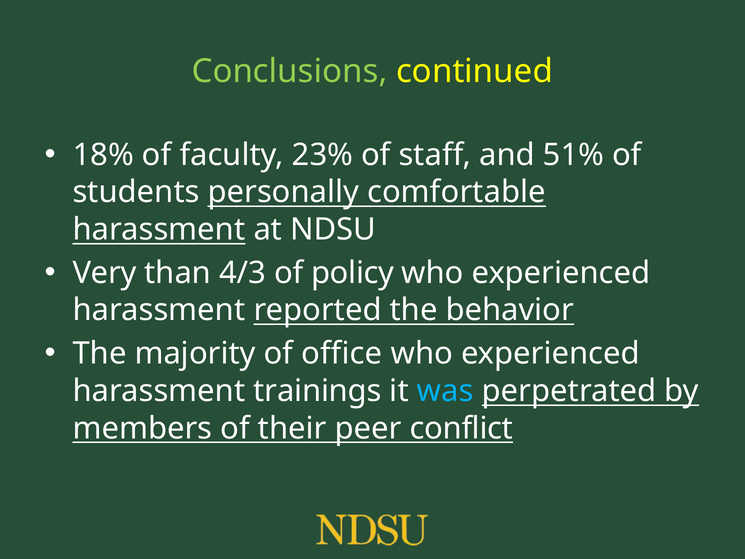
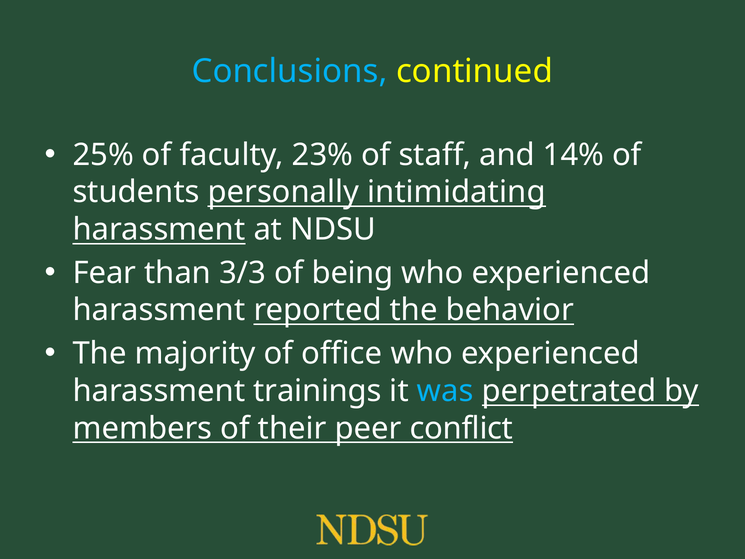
Conclusions colour: light green -> light blue (290, 71)
18%: 18% -> 25% (103, 155)
51%: 51% -> 14% (573, 155)
comfortable: comfortable -> intimidating (456, 192)
Very: Very -> Fear (104, 273)
4/3: 4/3 -> 3/3 (243, 273)
policy: policy -> being (353, 273)
